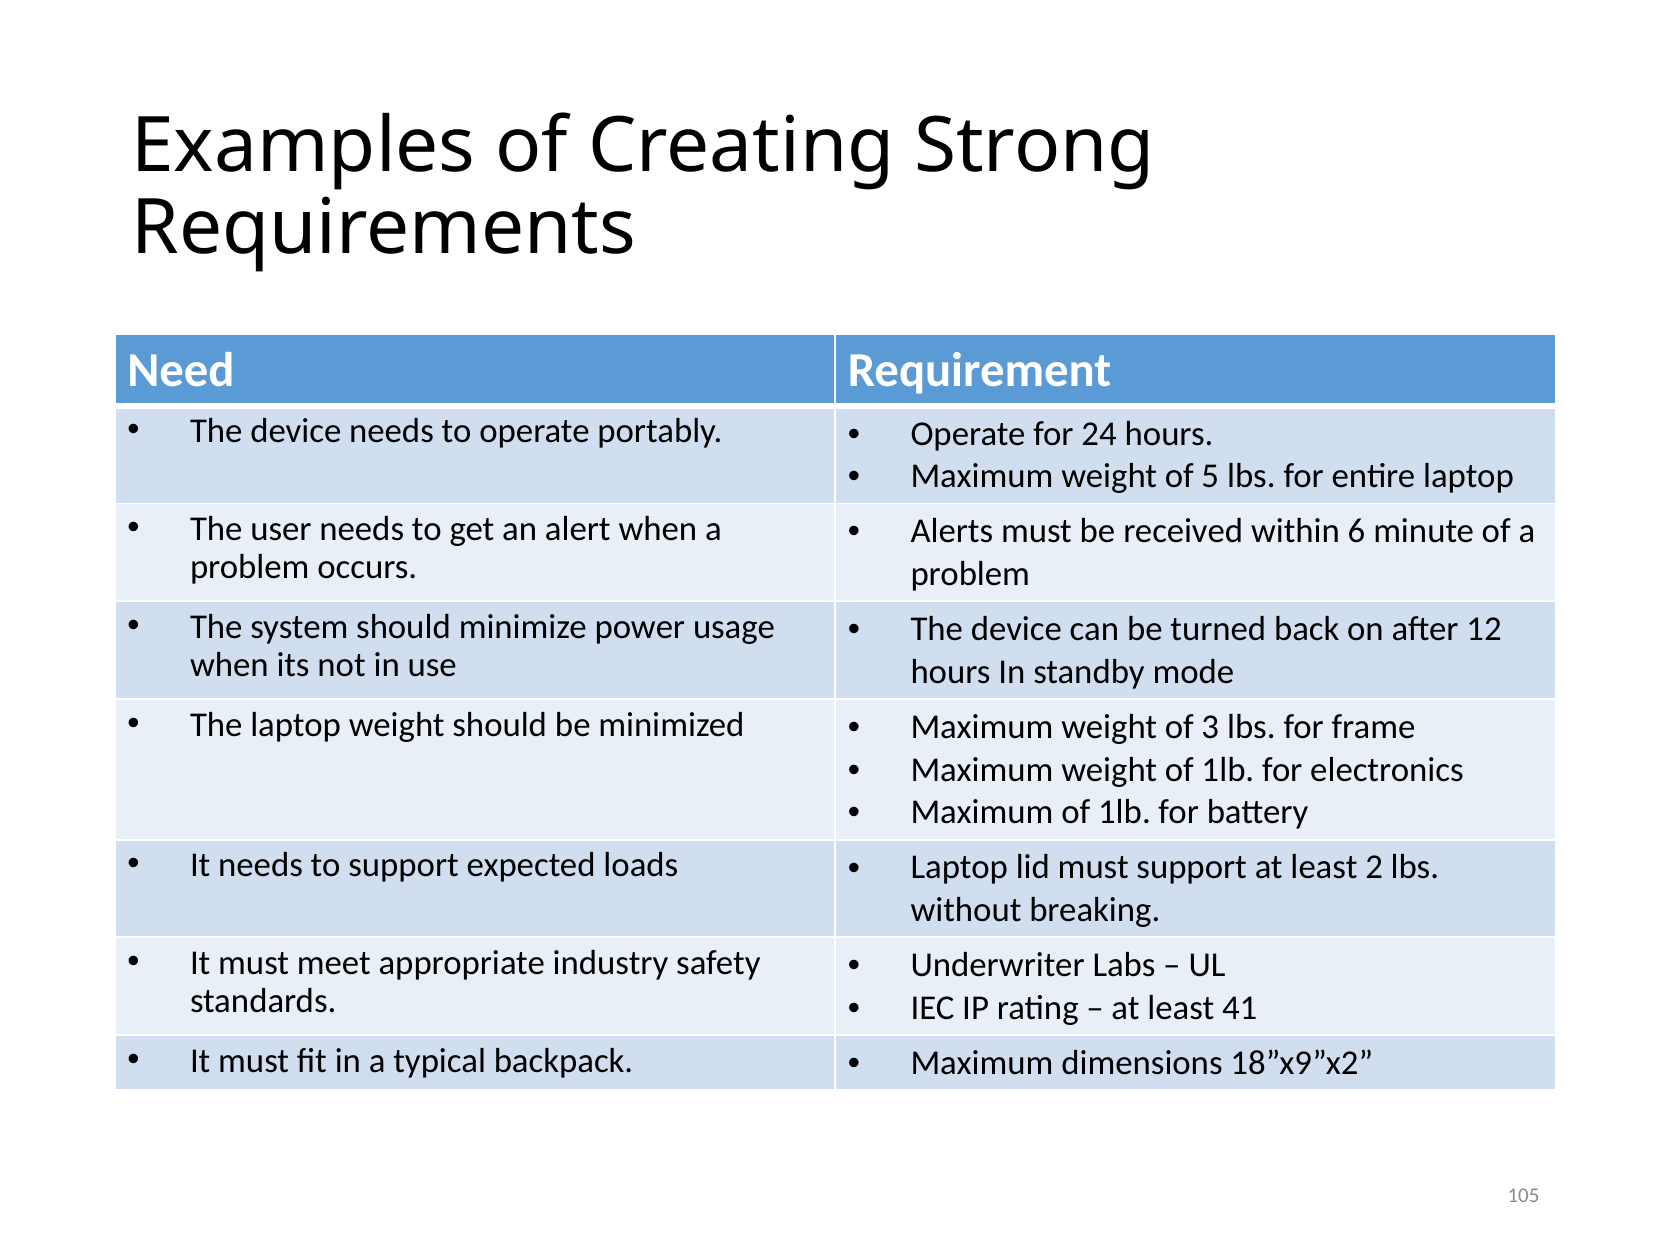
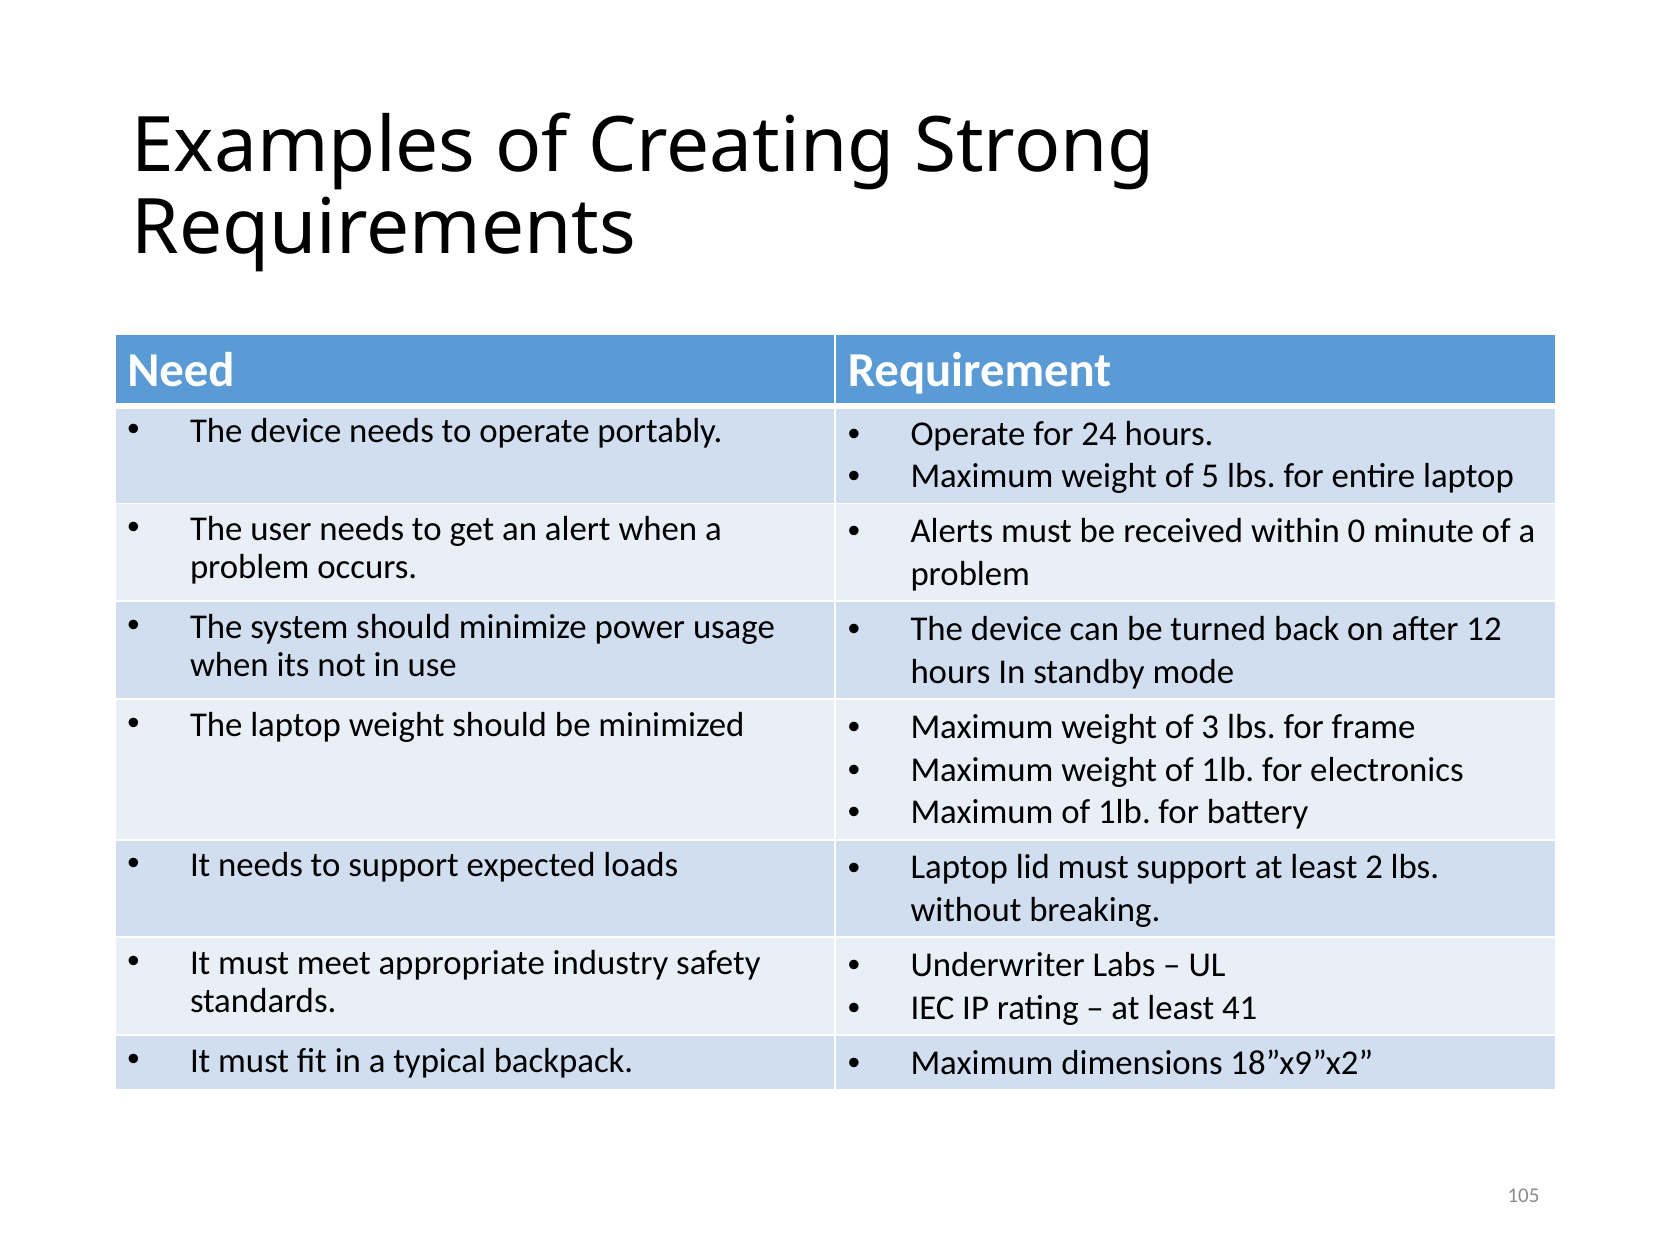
6: 6 -> 0 (1357, 532)
